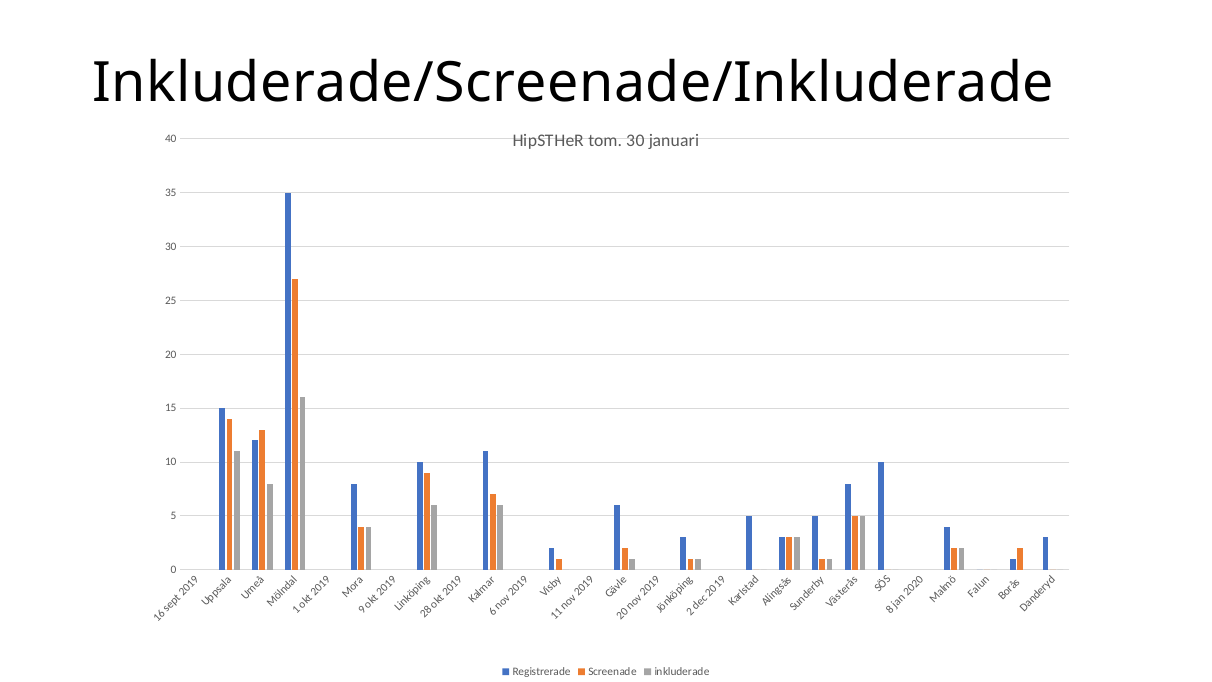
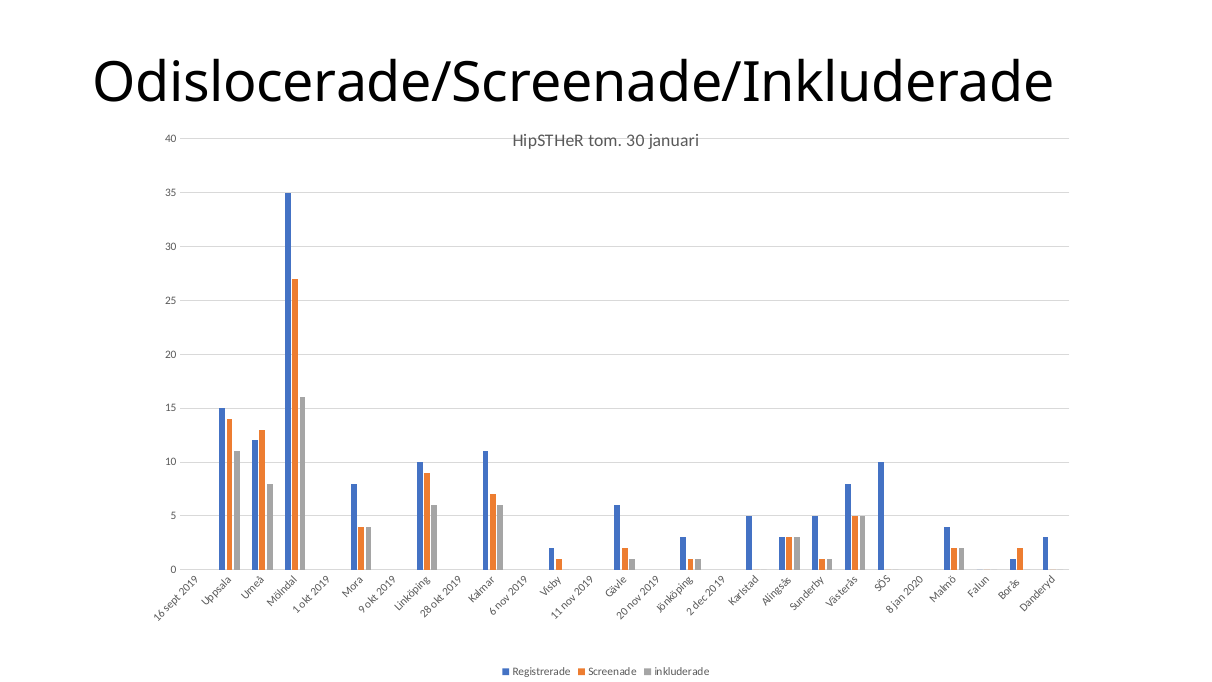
Inkluderade/Screenade/Inkluderade: Inkluderade/Screenade/Inkluderade -> Odislocerade/Screenade/Inkluderade (574, 83)
